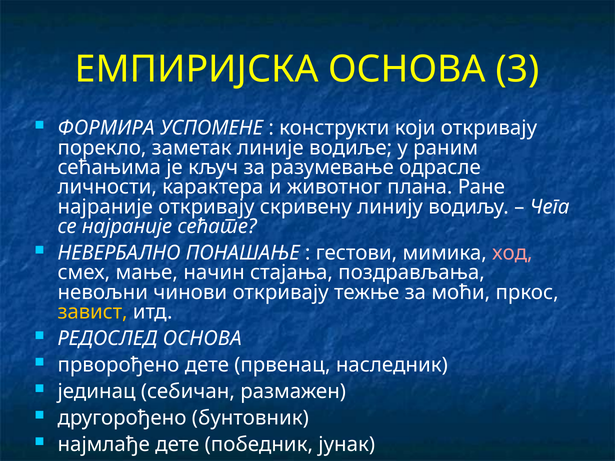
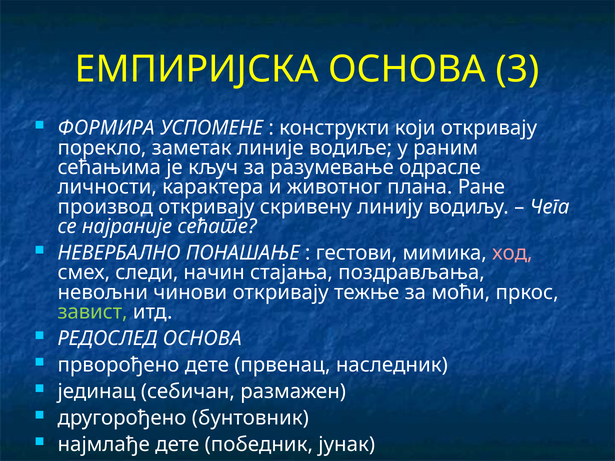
најраније: најраније -> производ (105, 207)
мање: мање -> следи (147, 273)
завист colour: yellow -> light green (93, 312)
